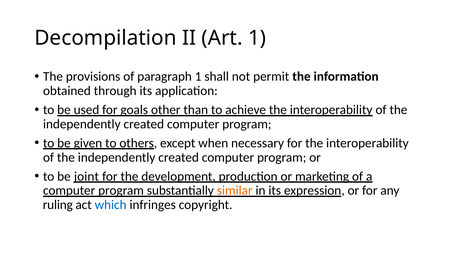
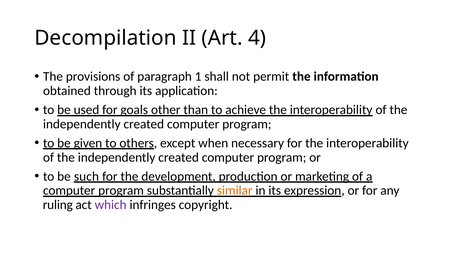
Art 1: 1 -> 4 (257, 38)
joint: joint -> such (86, 176)
which colour: blue -> purple (111, 205)
